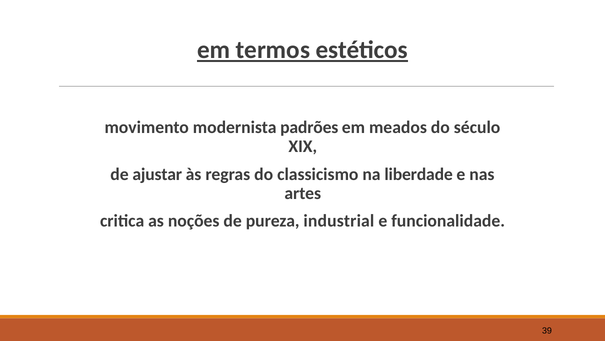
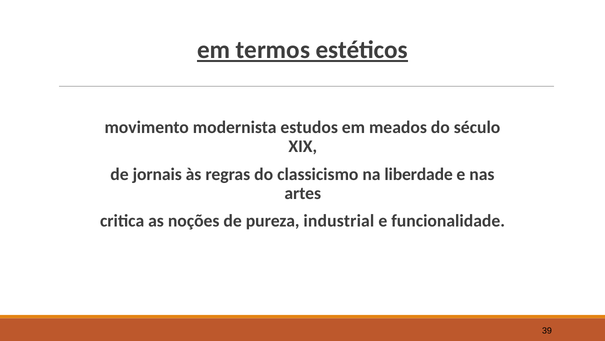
padrões: padrões -> estudos (309, 127)
ajustar: ajustar -> jornais (157, 174)
